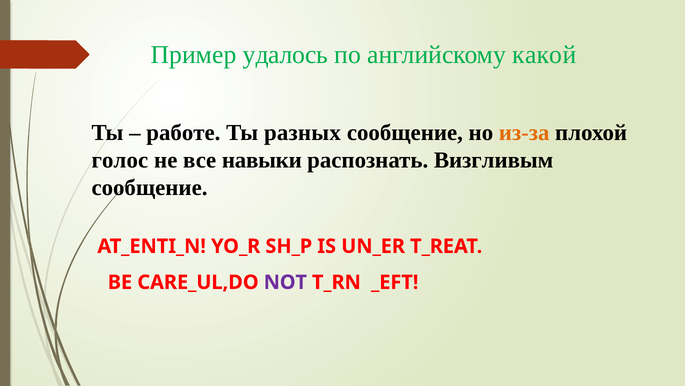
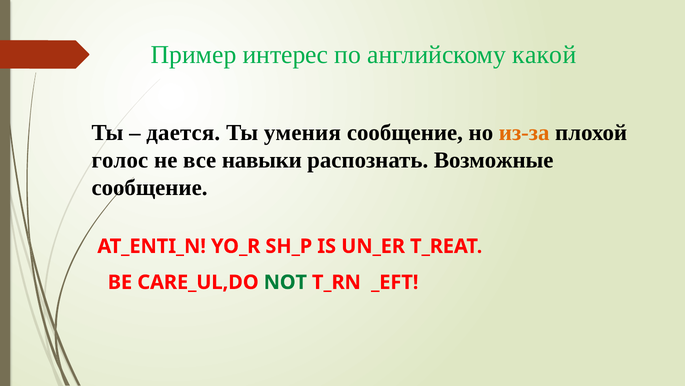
удалось: удалось -> интерес (285, 55)
работе: работе -> дается (183, 133)
разных: разных -> умения (302, 133)
Визгливым: Визгливым -> Возможные (494, 160)
NOT colour: purple -> green (285, 282)
